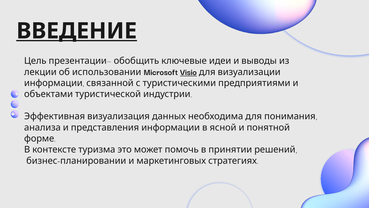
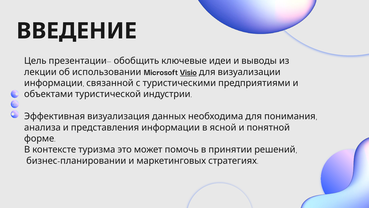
ВВЕДЕНИЕ underline: present -> none (77, 31)
